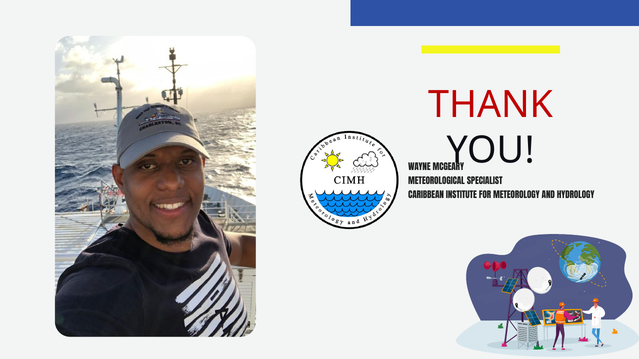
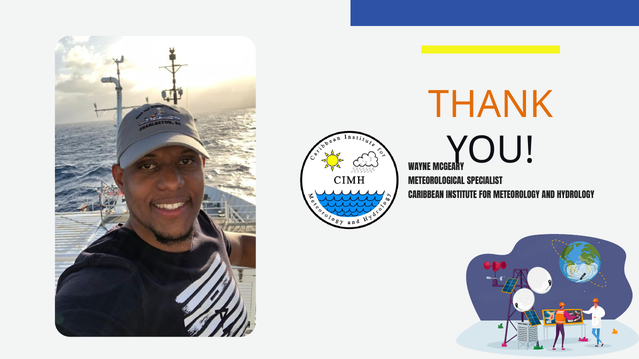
THANK colour: red -> orange (491, 105)
